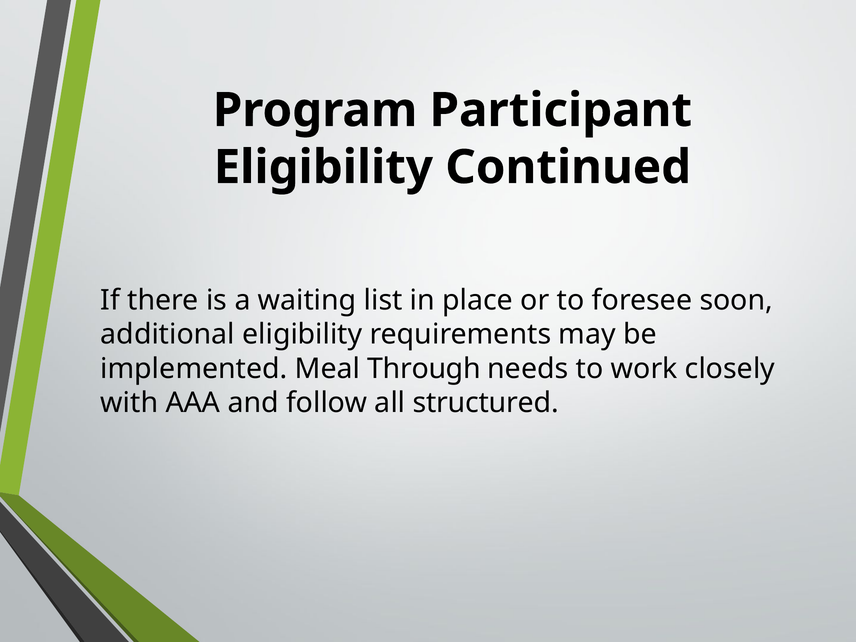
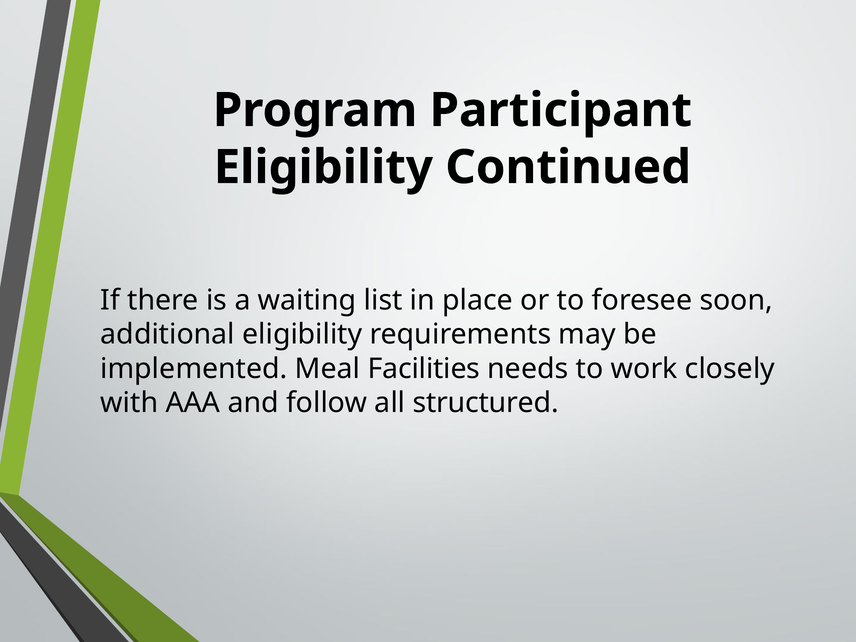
Through: Through -> Facilities (424, 369)
